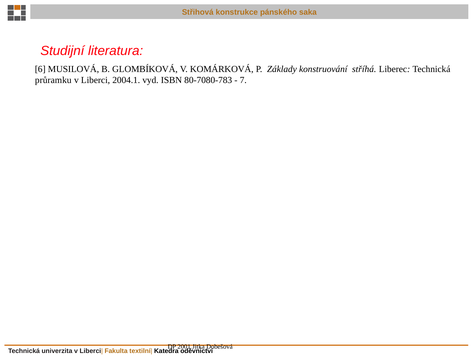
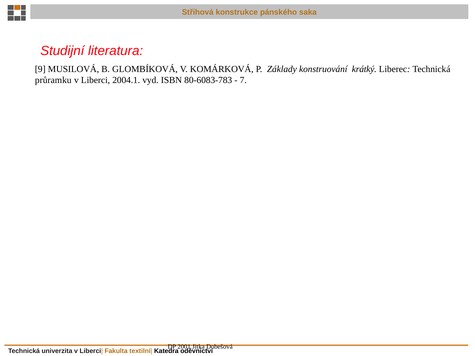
6: 6 -> 9 (40, 69)
stříhá: stříhá -> krátký (364, 69)
80-7080-783: 80-7080-783 -> 80-6083-783 (208, 80)
